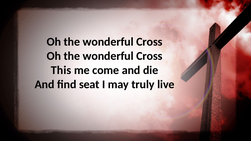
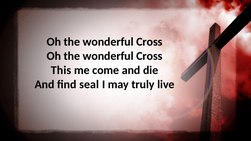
seat: seat -> seal (89, 85)
